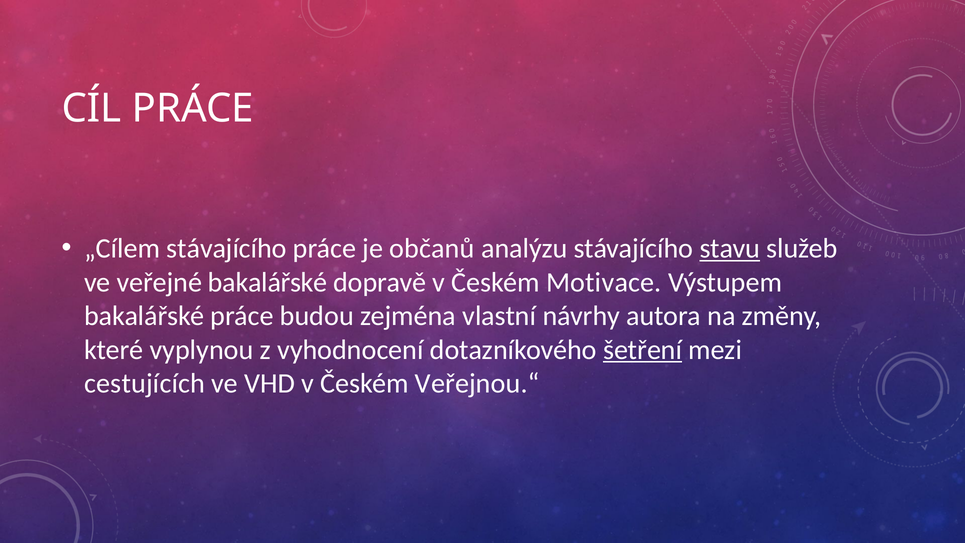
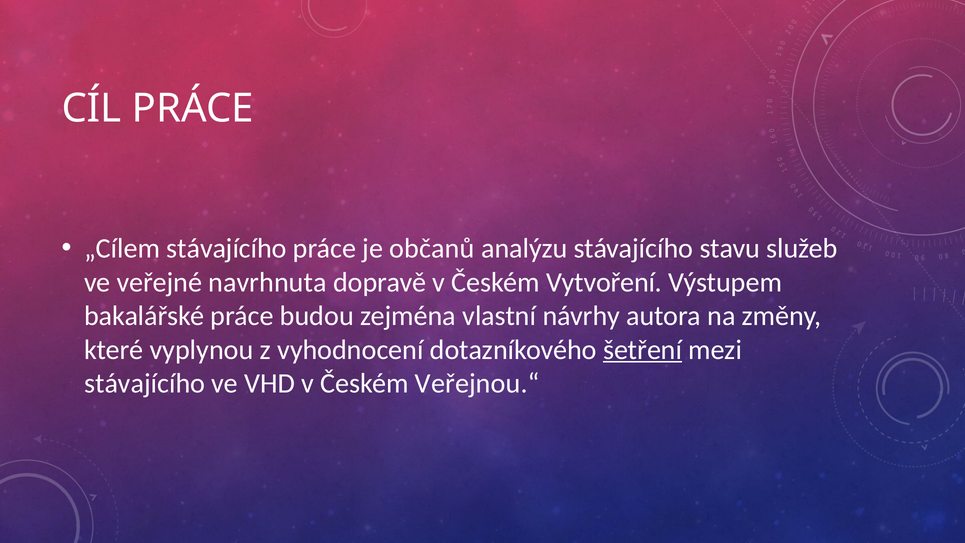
stavu underline: present -> none (730, 248)
veřejné bakalářské: bakalářské -> navrhnuta (268, 282)
Motivace: Motivace -> Vytvoření (604, 282)
cestujících: cestujících -> stávajícího (145, 383)
